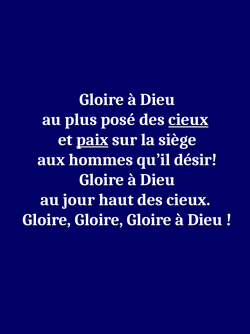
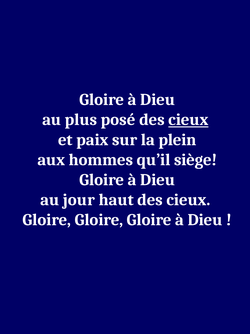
paix underline: present -> none (92, 139)
siège: siège -> plein (177, 139)
désir: désir -> siège (196, 159)
